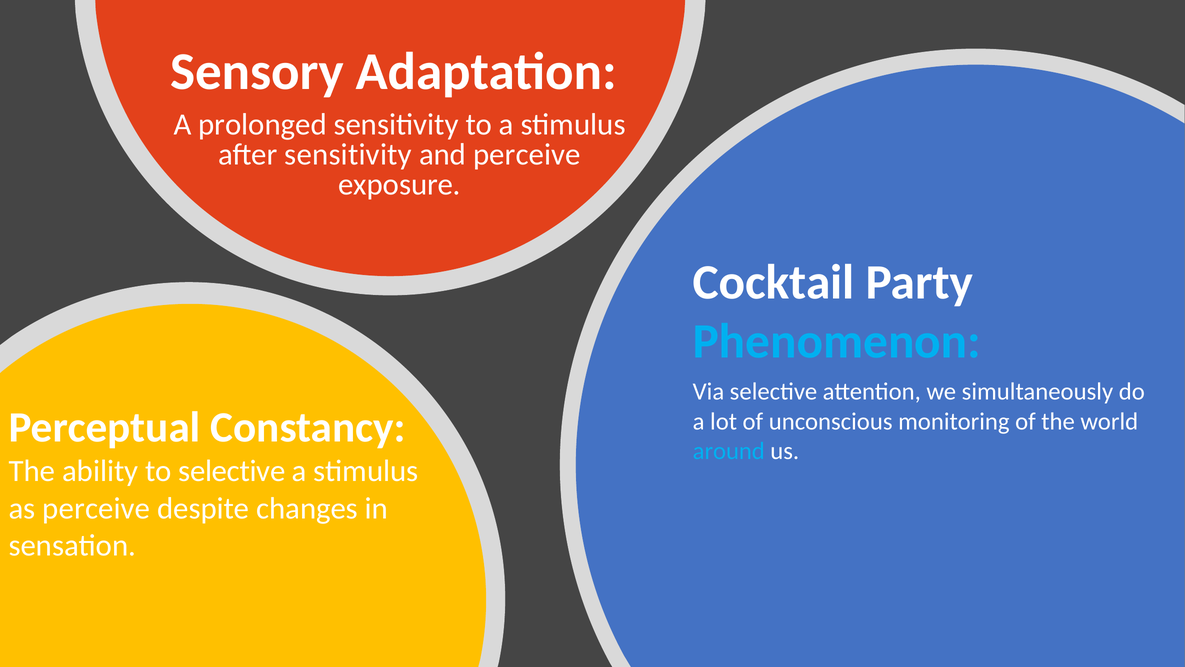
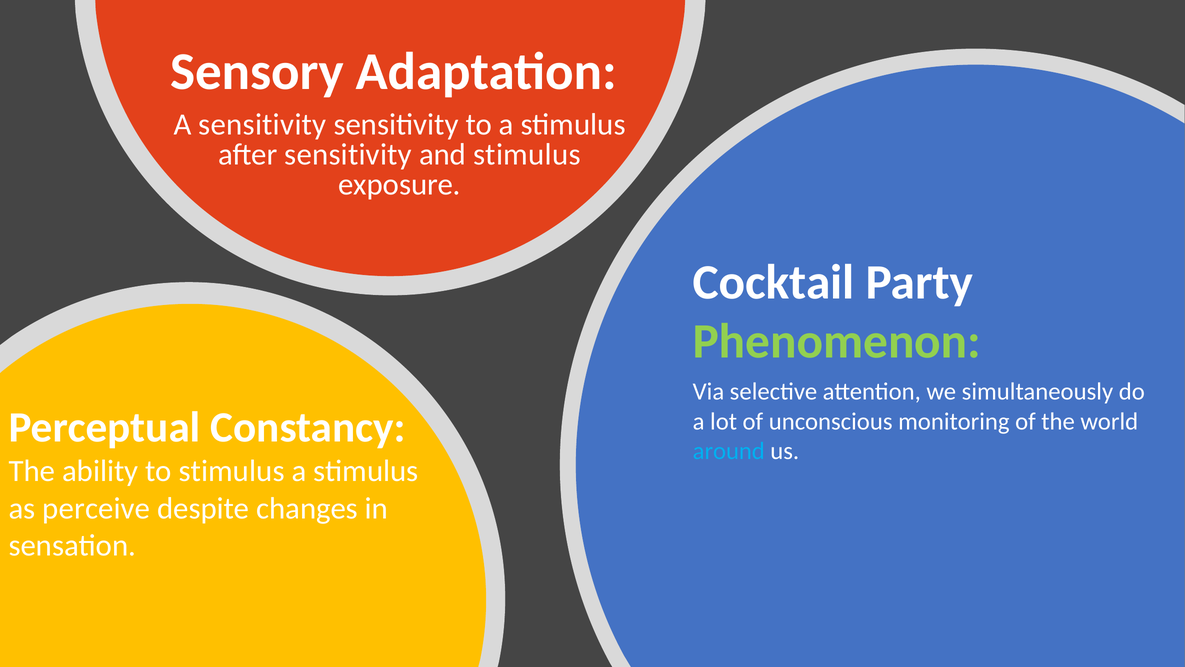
A prolonged: prolonged -> sensitivity (262, 125)
and perceive: perceive -> stimulus (527, 155)
Phenomenon colour: light blue -> light green (837, 341)
to selective: selective -> stimulus (232, 471)
